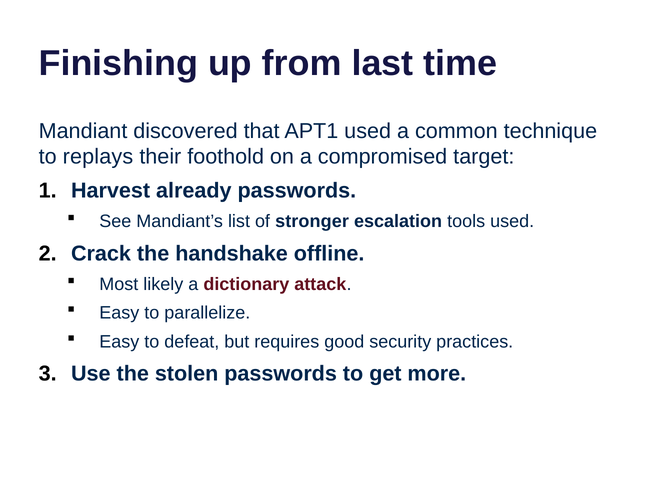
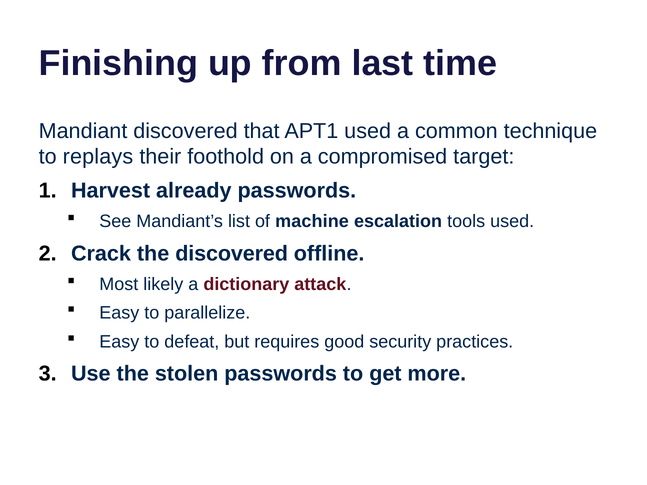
stronger: stronger -> machine (312, 222)
the handshake: handshake -> discovered (232, 254)
